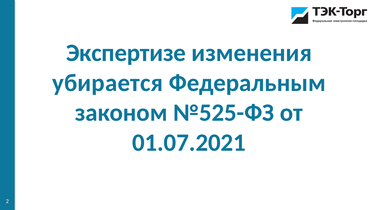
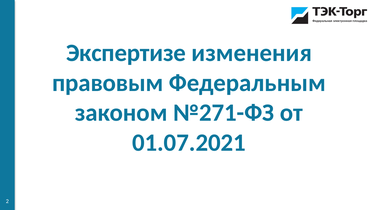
убирается: убирается -> правовым (108, 83)
№525-ФЗ: №525-ФЗ -> №271-ФЗ (224, 113)
